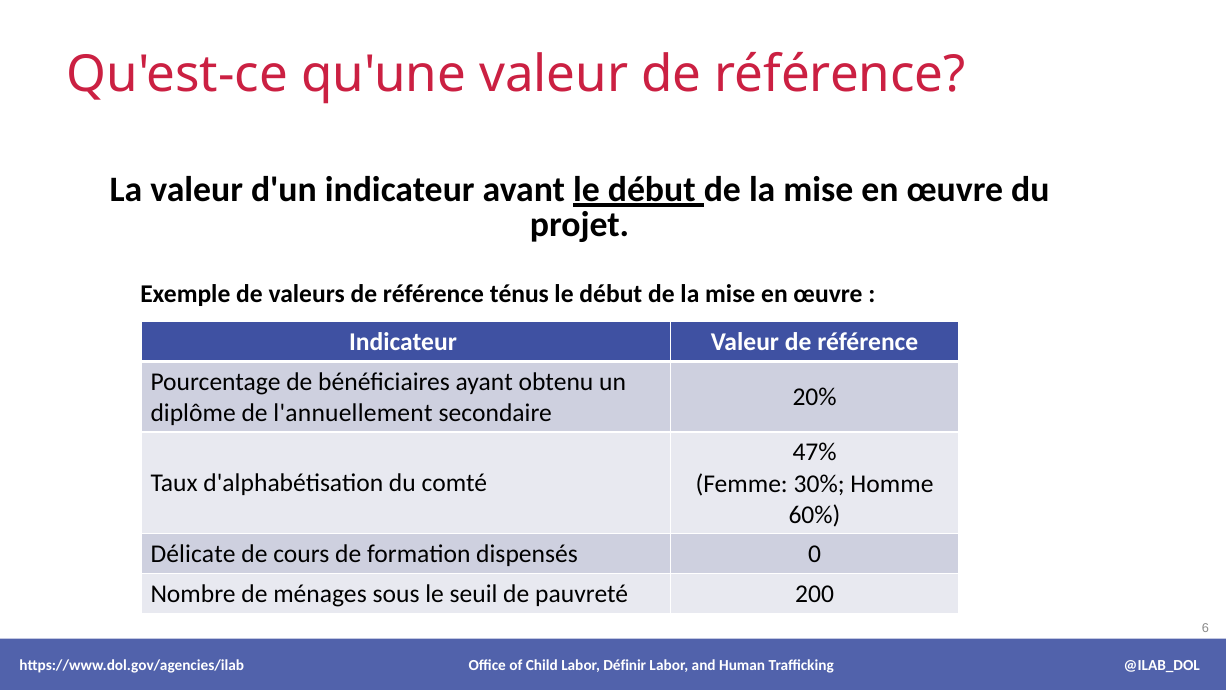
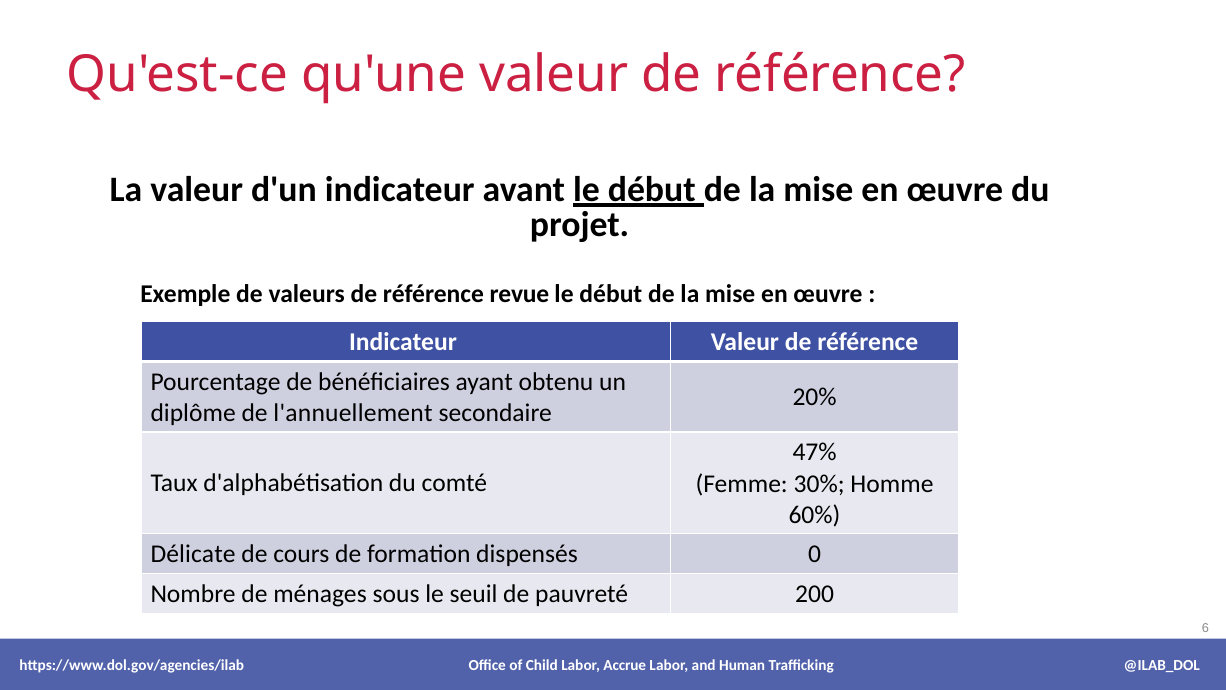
ténus: ténus -> revue (519, 294)
Définir: Définir -> Accrue (625, 665)
